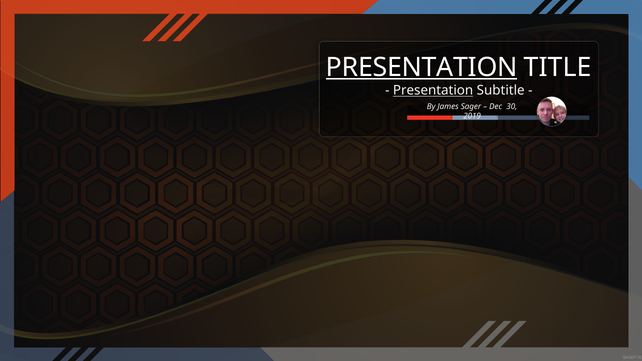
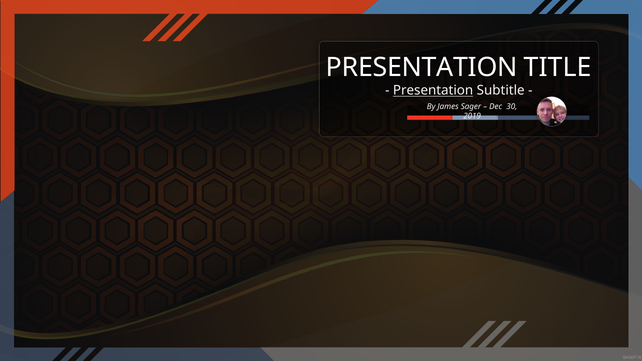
PRESENTATION underline: present -> none (422, 67)
